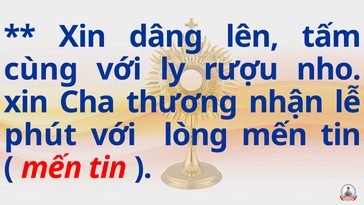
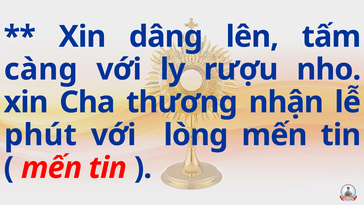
cùng: cùng -> càng (41, 69)
